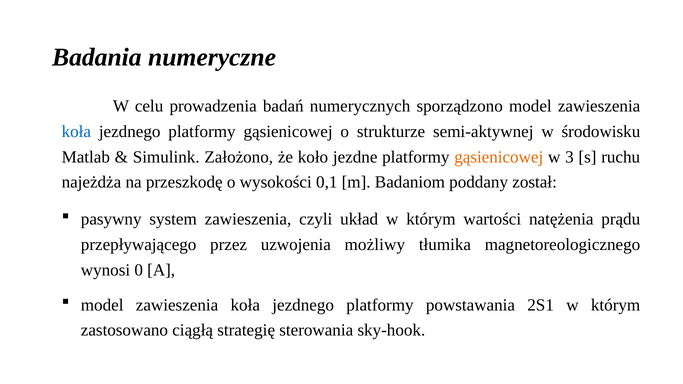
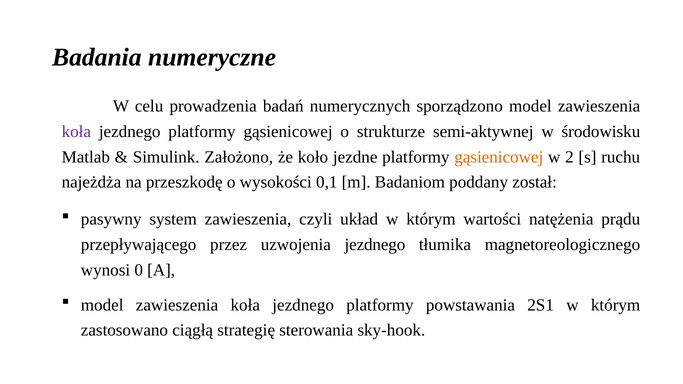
koła colour: blue -> purple (76, 132)
3: 3 -> 2 (569, 157)
uzwojenia możliwy: możliwy -> jezdnego (375, 245)
